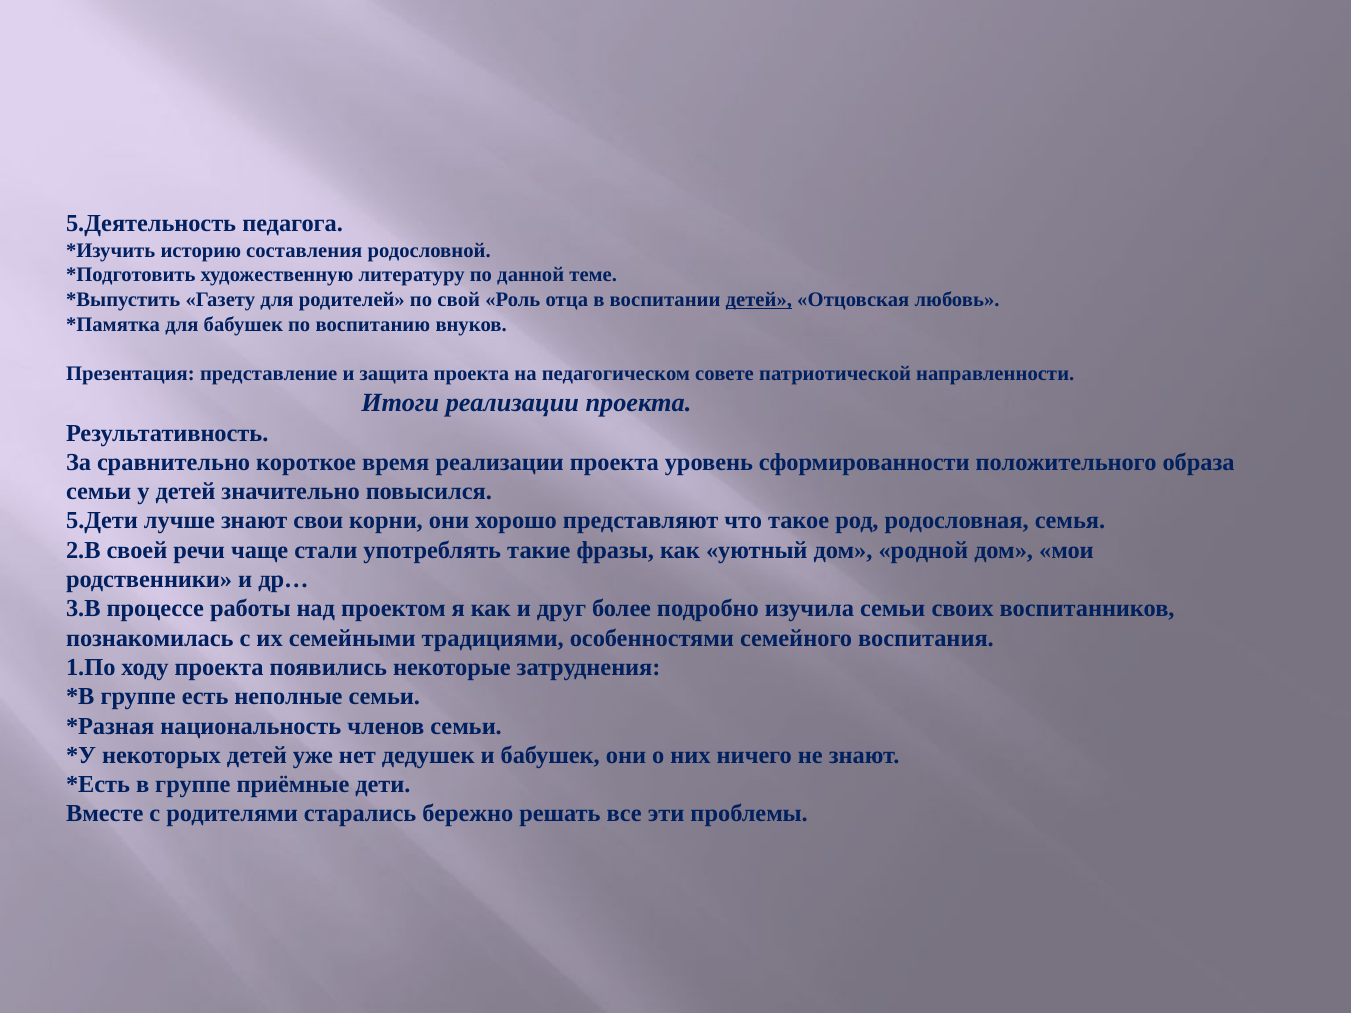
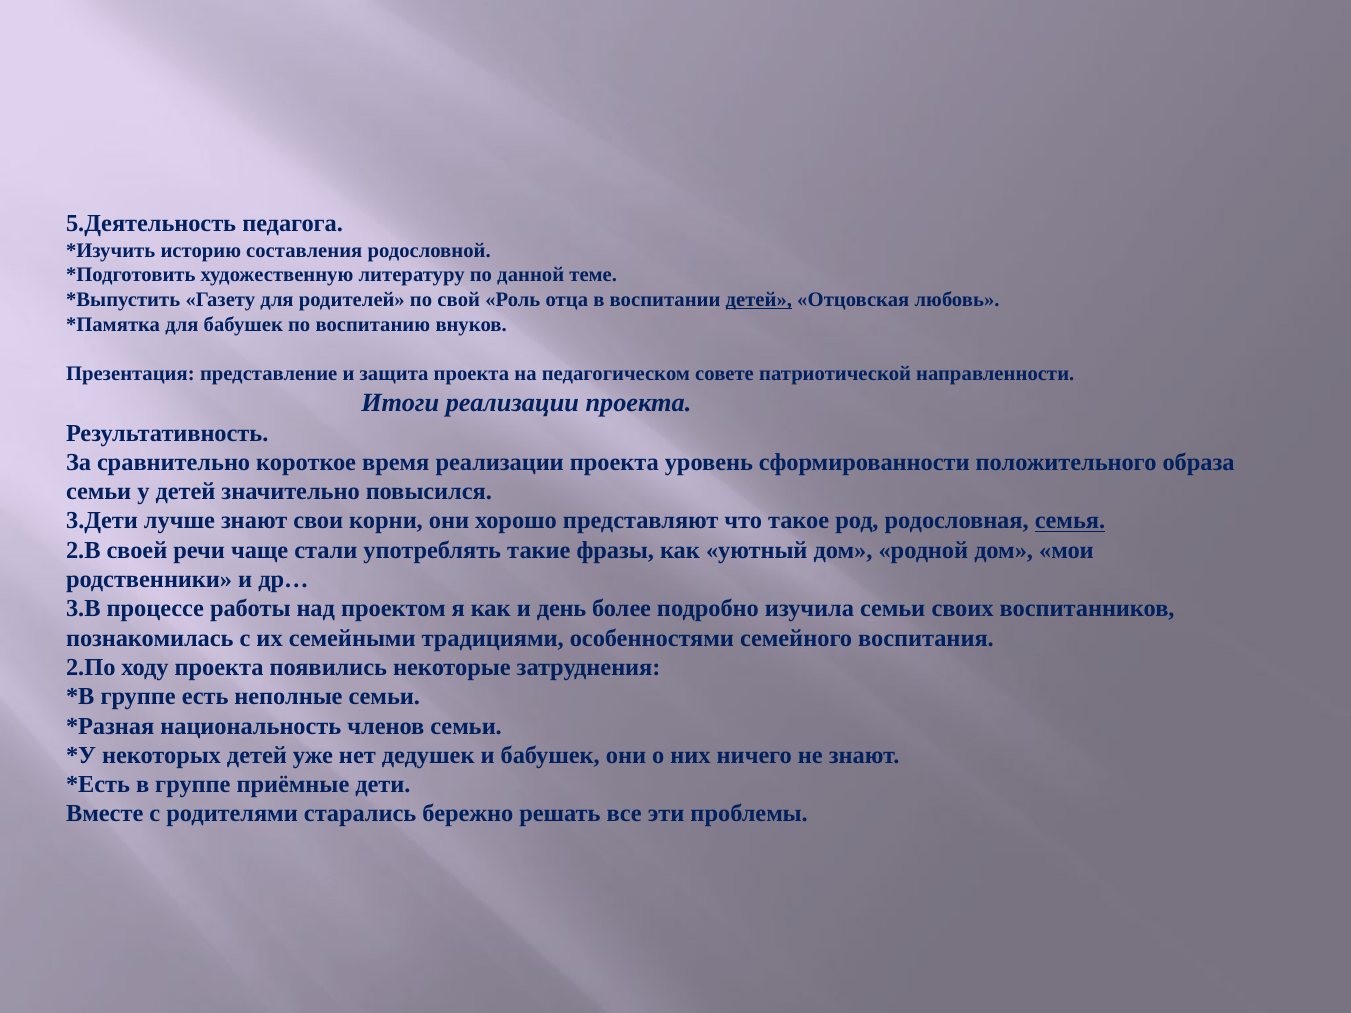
5.Дети: 5.Дети -> 3.Дети (102, 521)
семья underline: none -> present (1070, 521)
друг: друг -> день (562, 609)
1.По: 1.По -> 2.По (91, 668)
